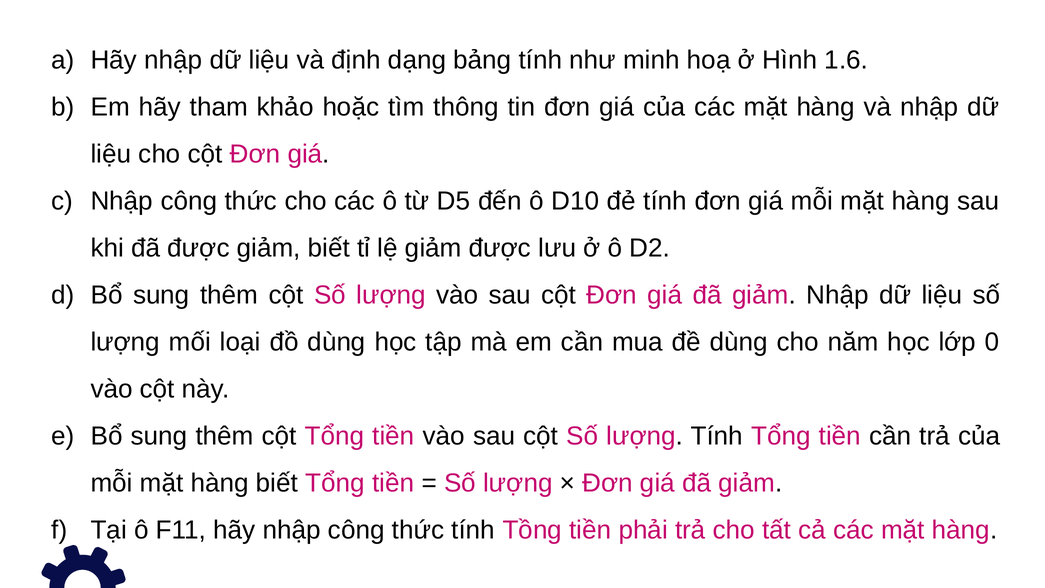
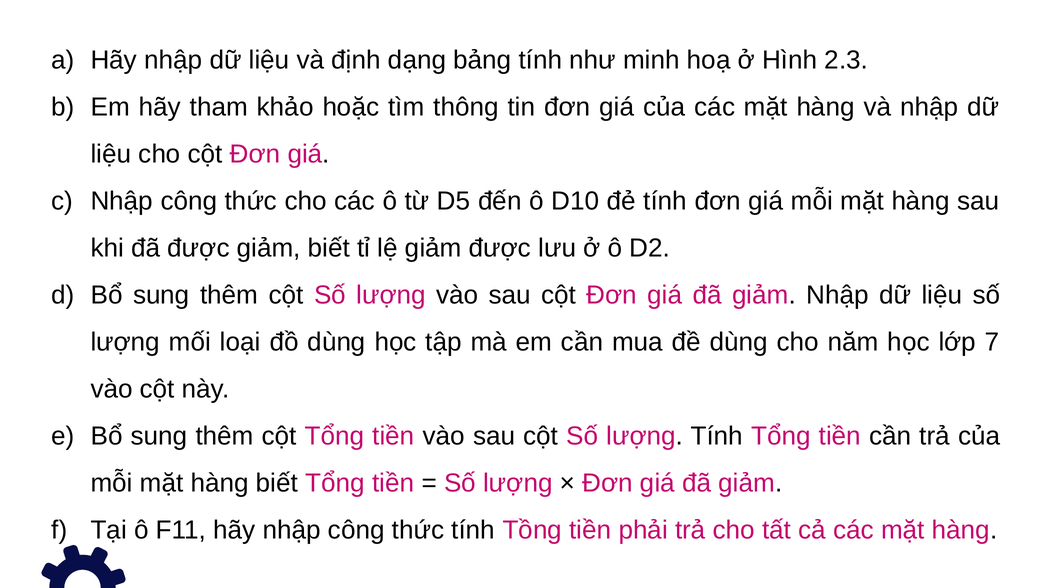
1.6: 1.6 -> 2.3 (846, 60)
0: 0 -> 7 (992, 342)
